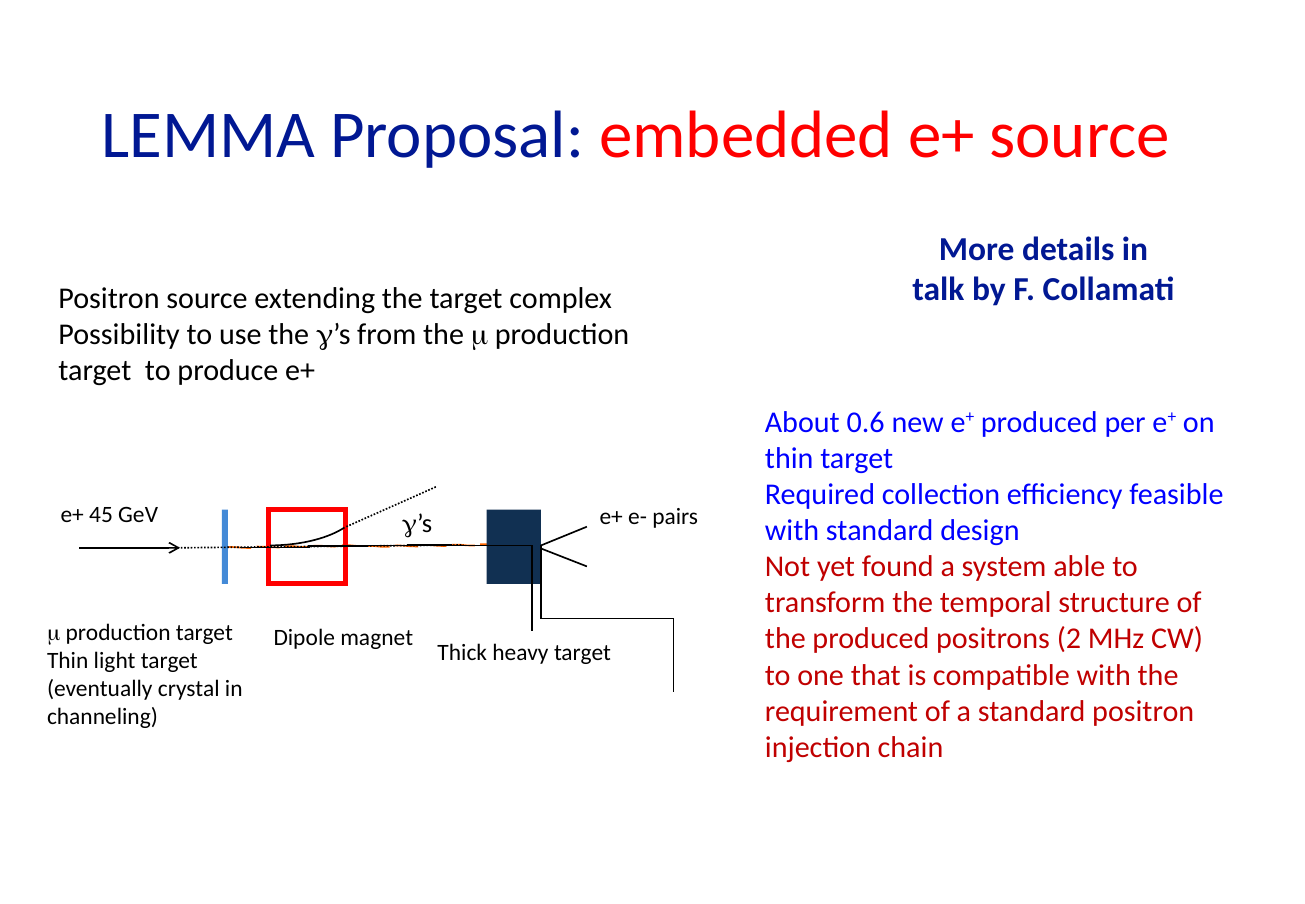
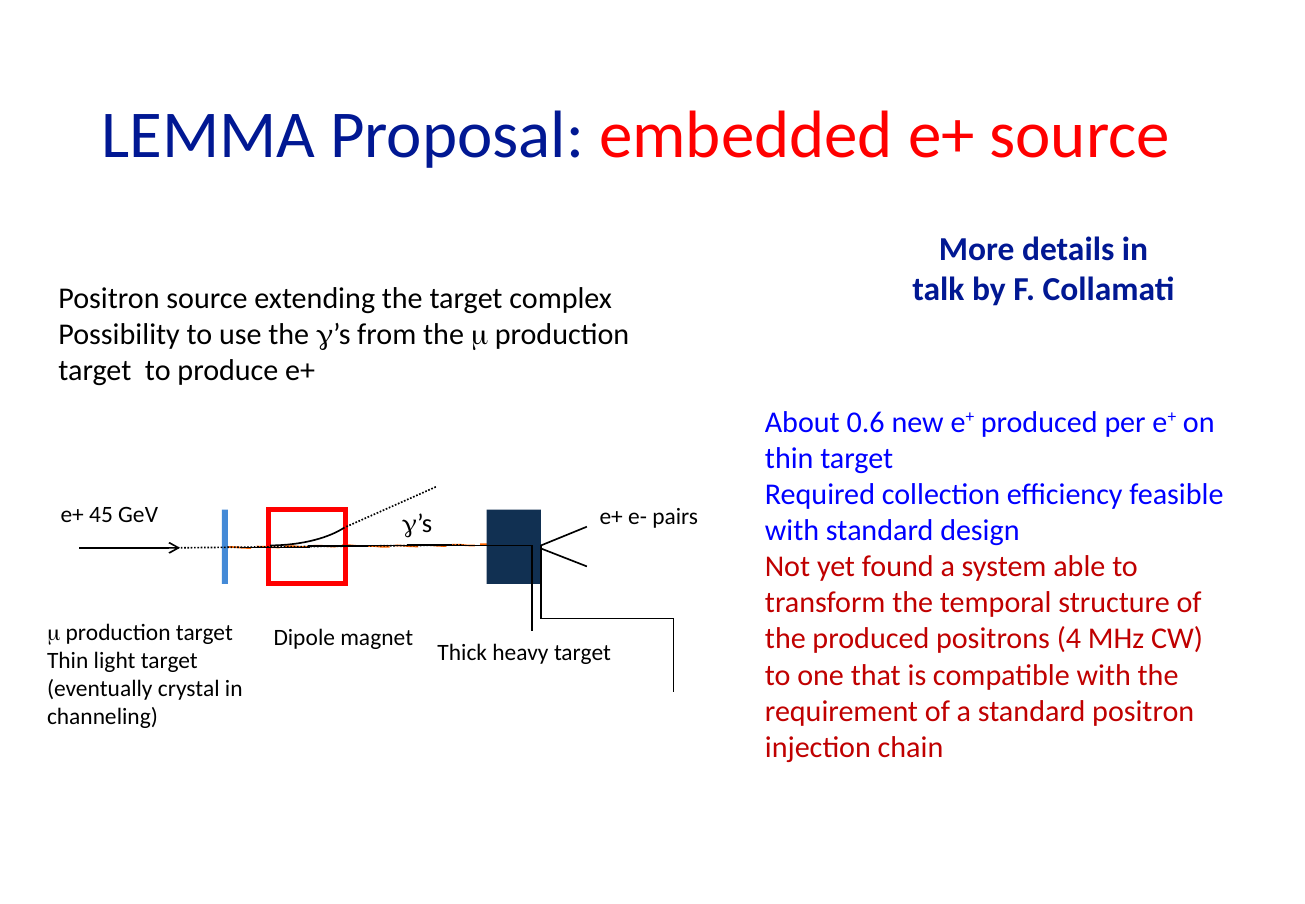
2: 2 -> 4 (1069, 639)
